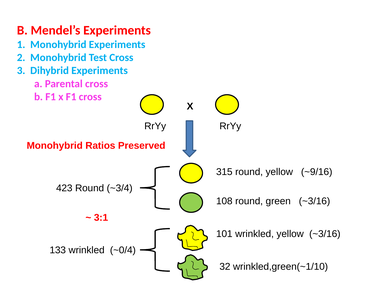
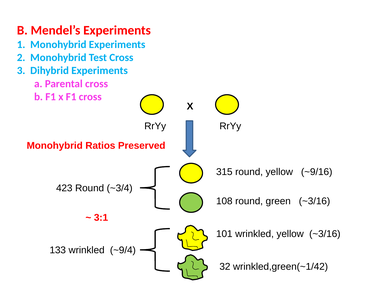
~0/4: ~0/4 -> ~9/4 (123, 250)
wrinkled,green(~1/10: wrinkled,green(~1/10 -> wrinkled,green(~1/42 (281, 267)
